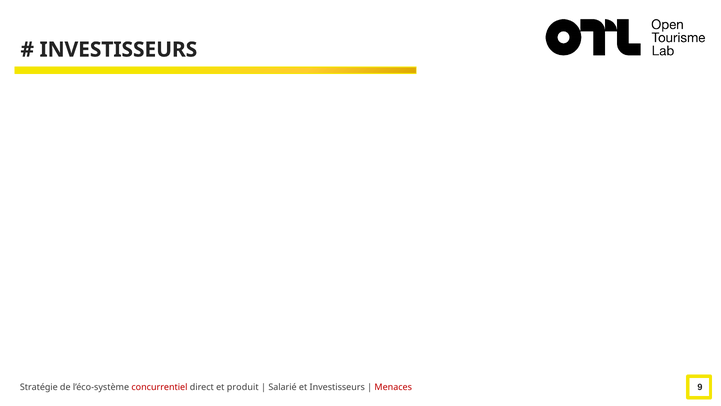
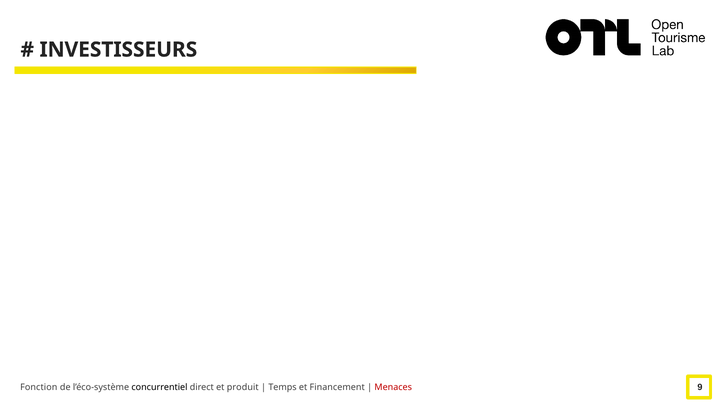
Stratégie: Stratégie -> Fonction (39, 387)
concurrentiel colour: red -> black (159, 387)
Salarié: Salarié -> Temps (283, 387)
et Investisseurs: Investisseurs -> Financement (337, 387)
